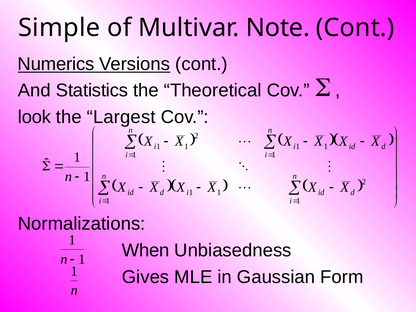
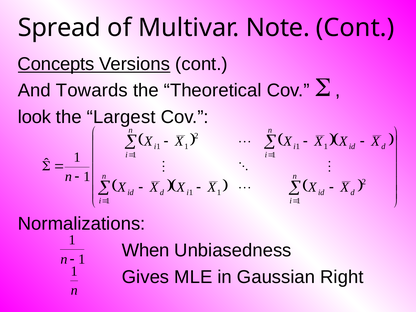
Simple: Simple -> Spread (59, 28)
Numerics: Numerics -> Concepts (56, 64)
Statistics: Statistics -> Towards (92, 91)
Form: Form -> Right (342, 277)
